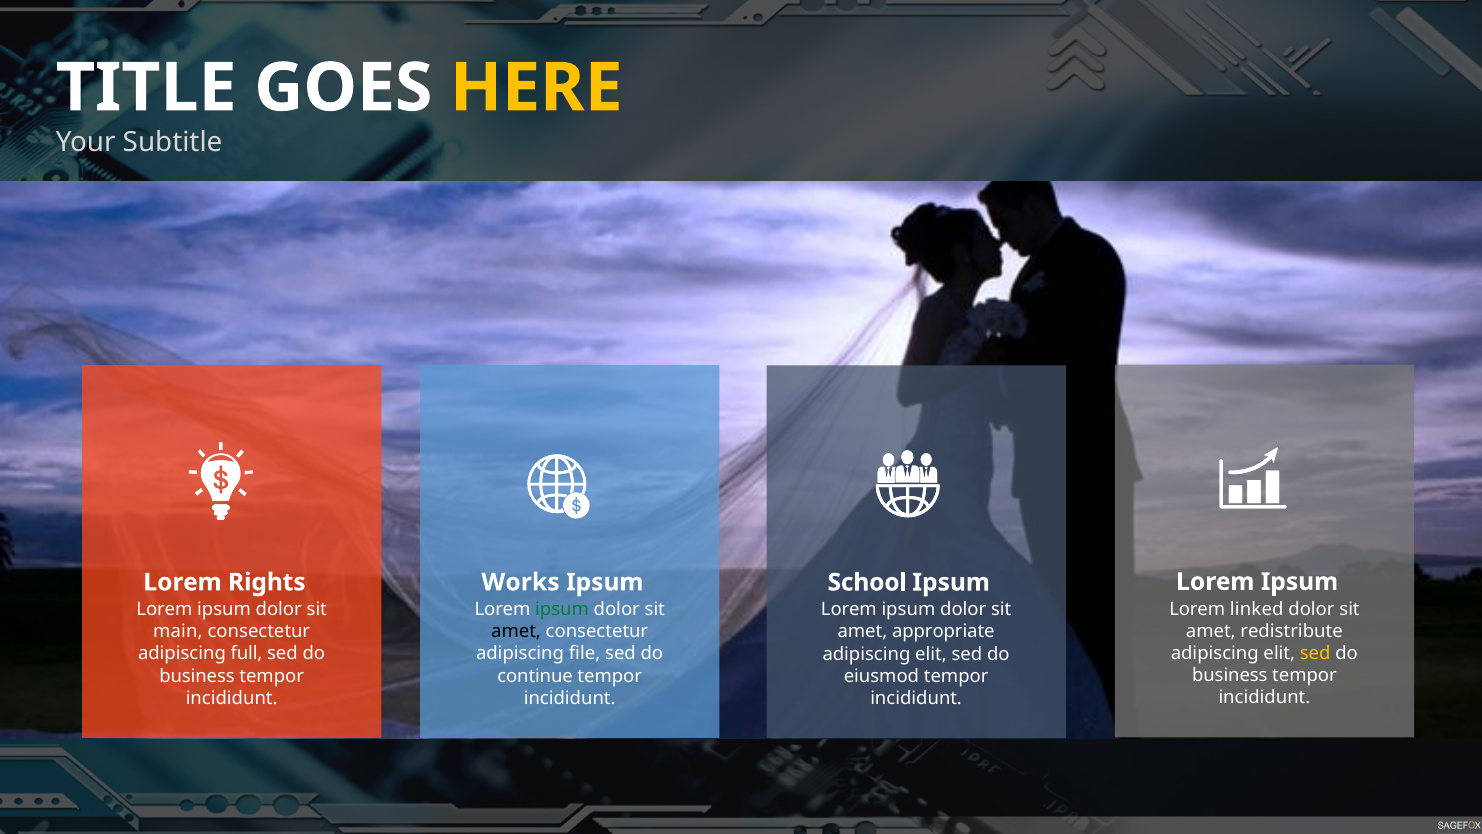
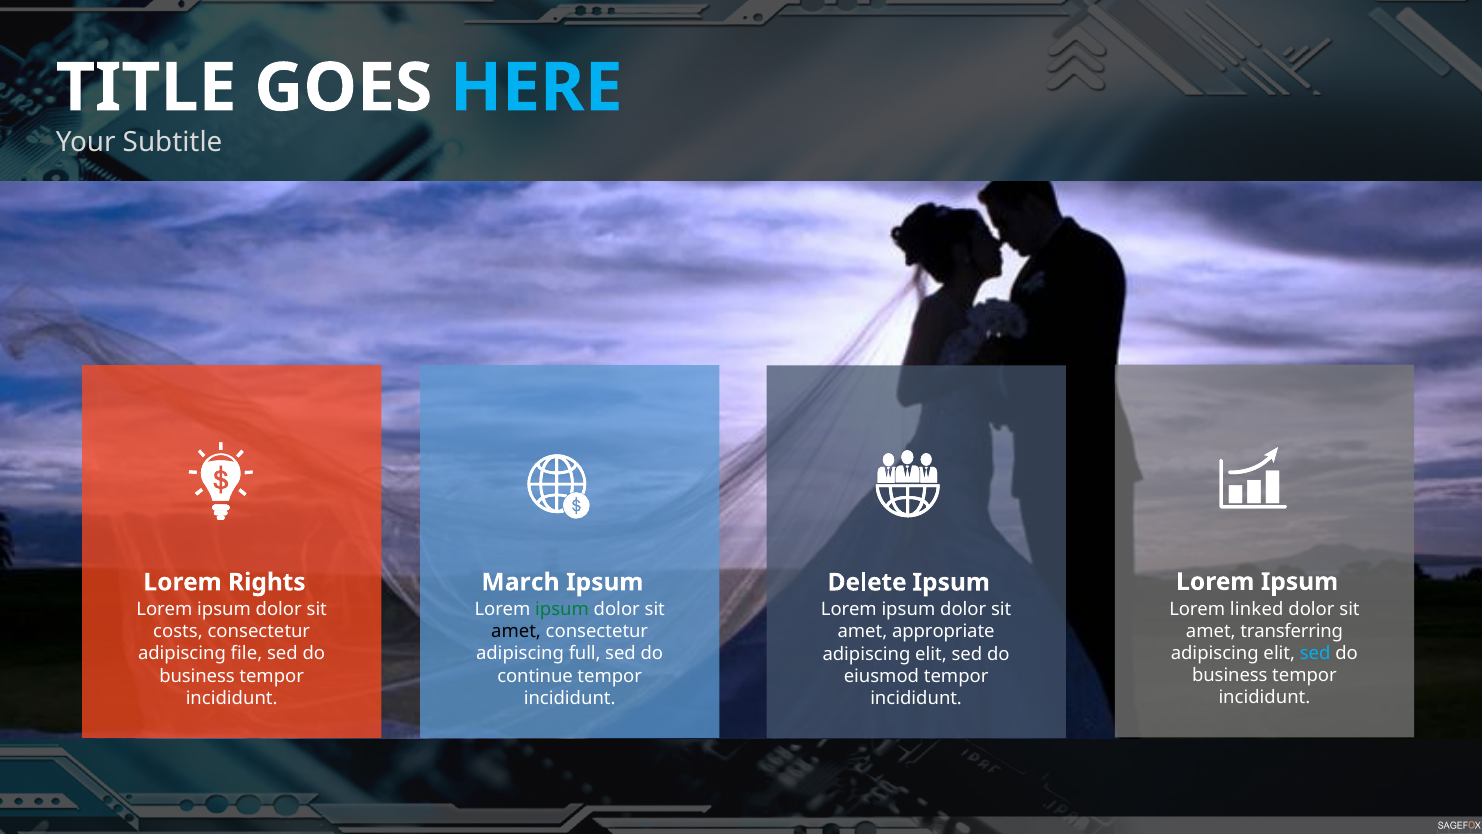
HERE colour: yellow -> light blue (536, 88)
Works: Works -> March (521, 582)
School: School -> Delete (867, 582)
redistribute: redistribute -> transferring (1292, 631)
main: main -> costs (178, 631)
sed colour: yellow -> light blue (1315, 653)
full: full -> file (246, 654)
file: file -> full (585, 654)
